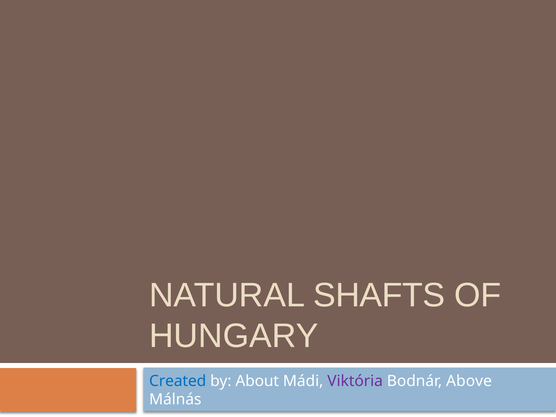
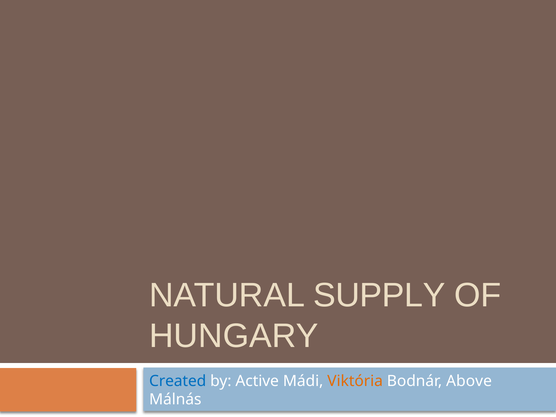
SHAFTS: SHAFTS -> SUPPLY (379, 295)
About: About -> Active (257, 381)
Viktória colour: purple -> orange (355, 381)
